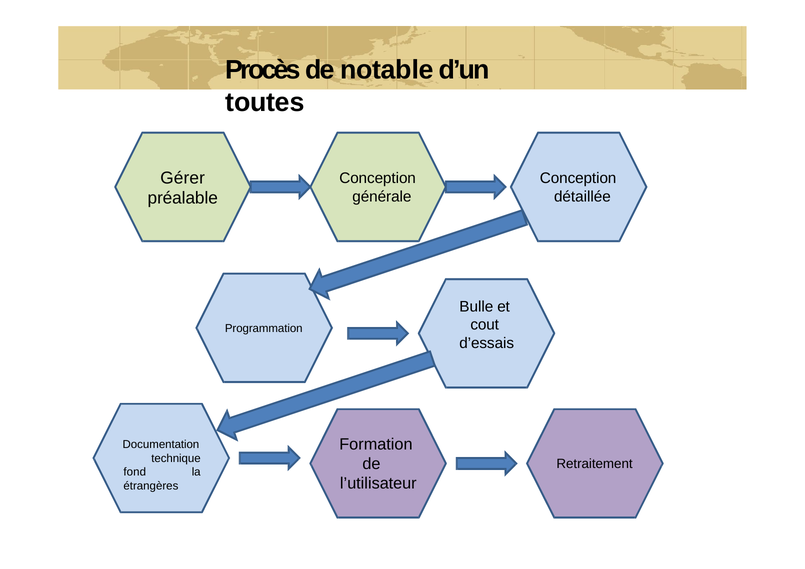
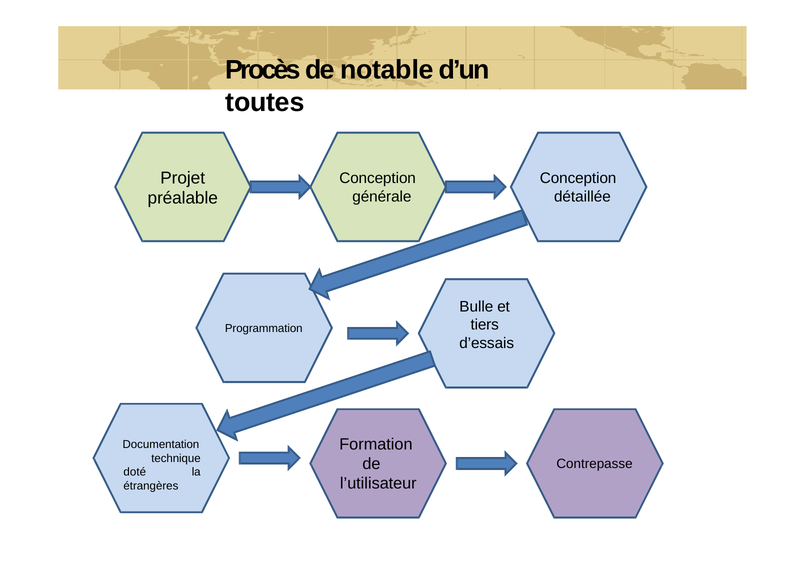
Gérer: Gérer -> Projet (183, 178)
cout: cout -> tiers (485, 325)
Retraitement: Retraitement -> Contrepasse (594, 464)
fond: fond -> doté (135, 472)
